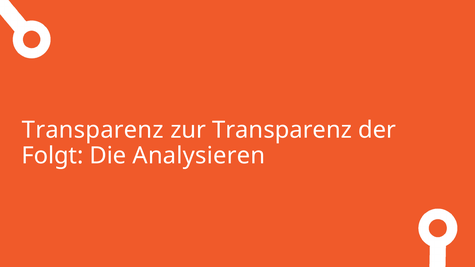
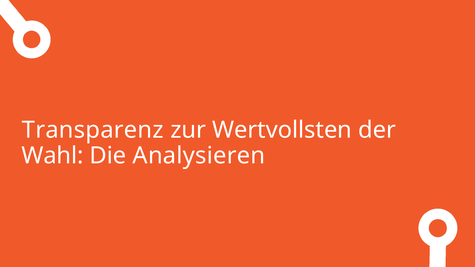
zur Transparenz: Transparenz -> Wertvollsten (282, 130)
Folgt: Folgt -> Wahl (52, 156)
